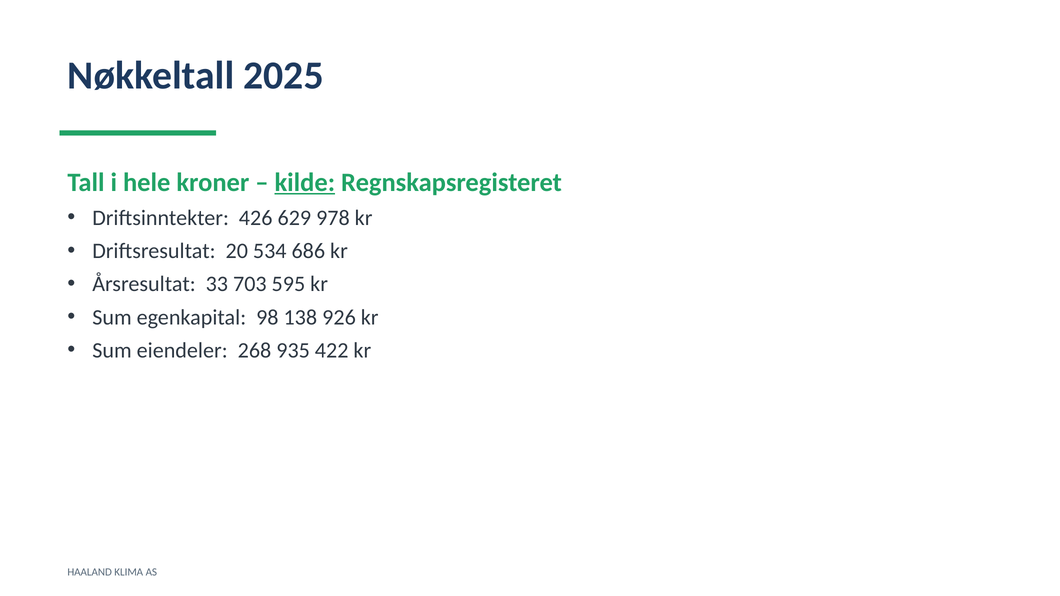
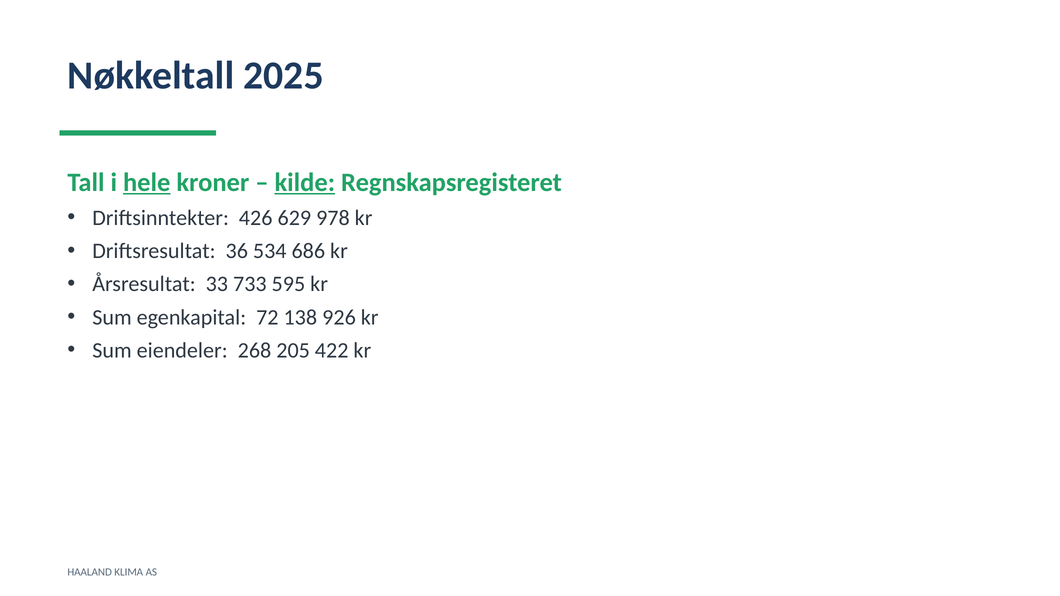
hele underline: none -> present (147, 182)
20: 20 -> 36 (237, 251)
703: 703 -> 733 (250, 284)
98: 98 -> 72 (267, 317)
935: 935 -> 205 (293, 351)
